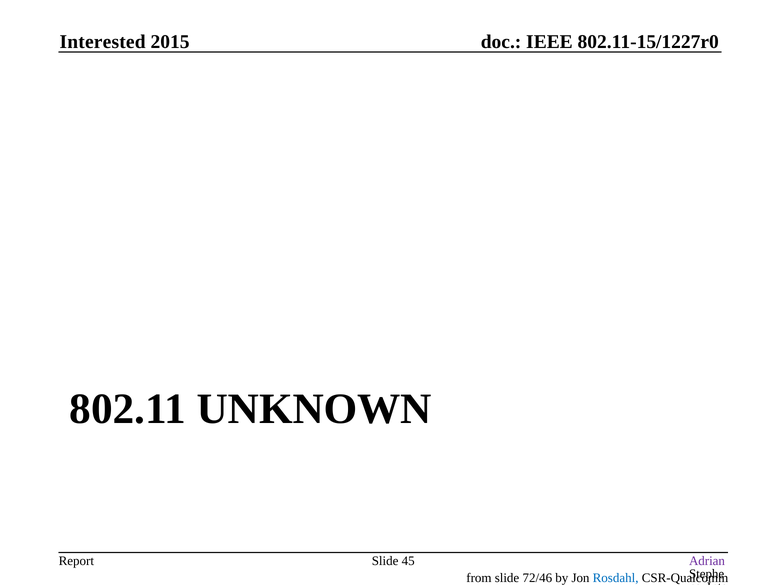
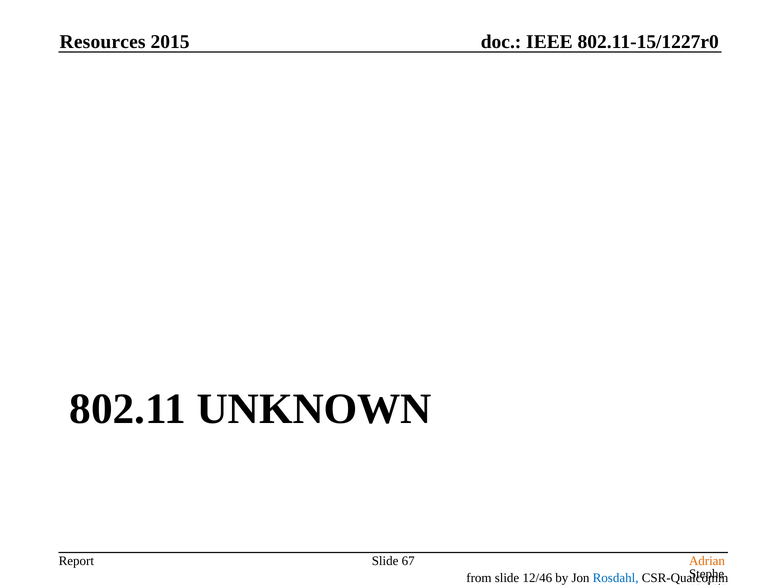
Interested: Interested -> Resources (103, 42)
Adrian colour: purple -> orange (707, 561)
45: 45 -> 67 (408, 561)
72/46: 72/46 -> 12/46 (537, 578)
